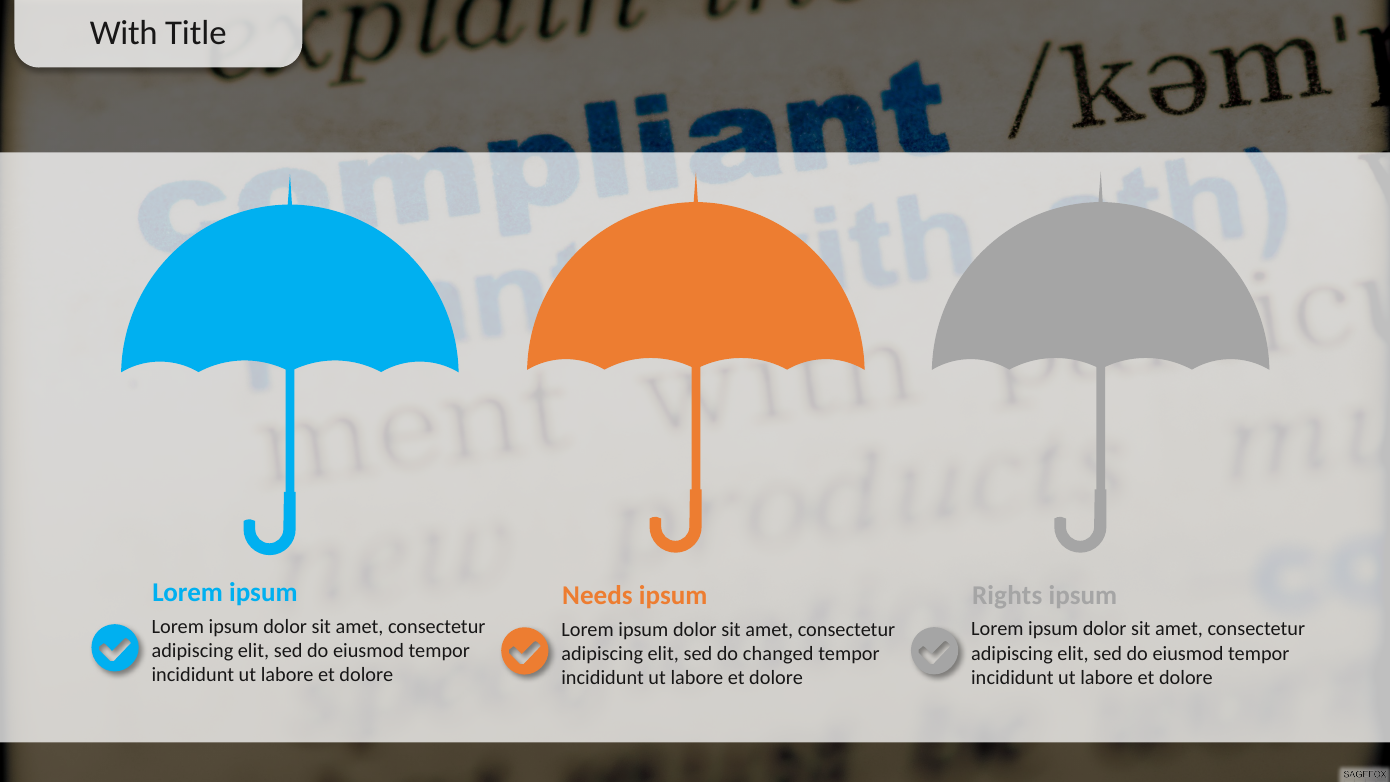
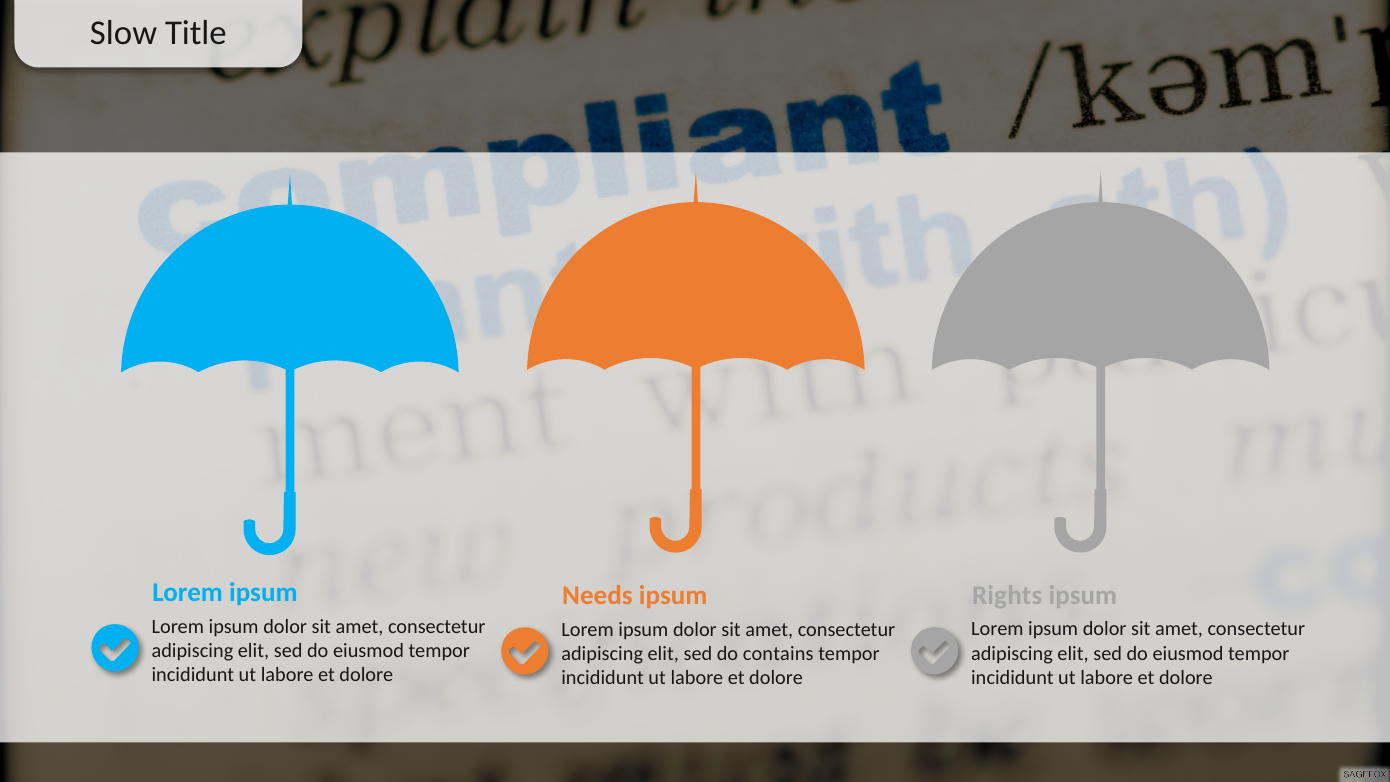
With: With -> Slow (123, 33)
changed: changed -> contains (778, 654)
